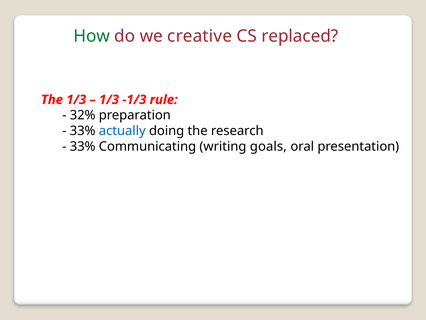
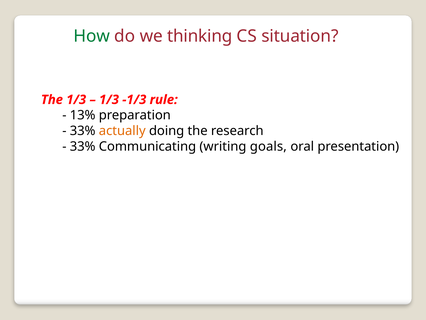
creative: creative -> thinking (200, 36)
replaced: replaced -> situation (300, 36)
32%: 32% -> 13% (83, 115)
actually colour: blue -> orange (122, 131)
